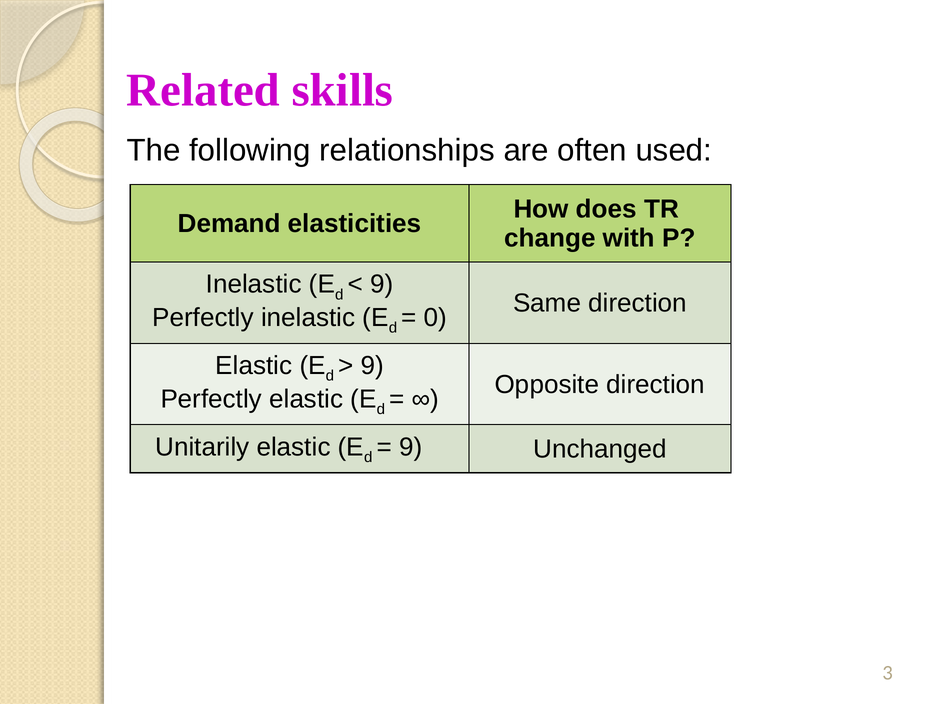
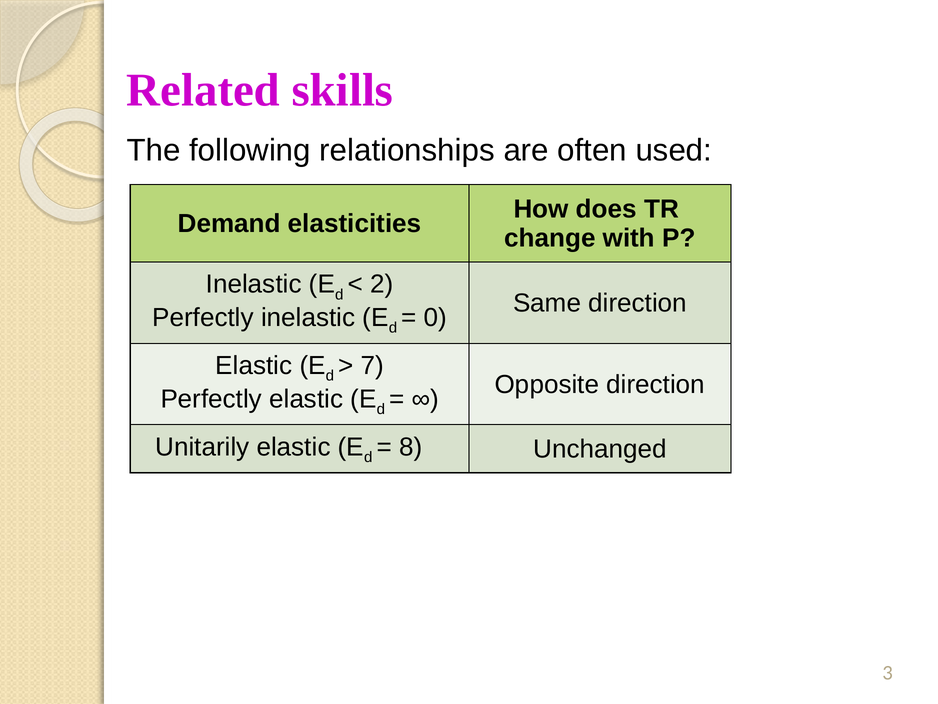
9: 9 -> 2 (382, 284)
9: 9 -> 7 (372, 365)
9: 9 -> 8 (411, 447)
